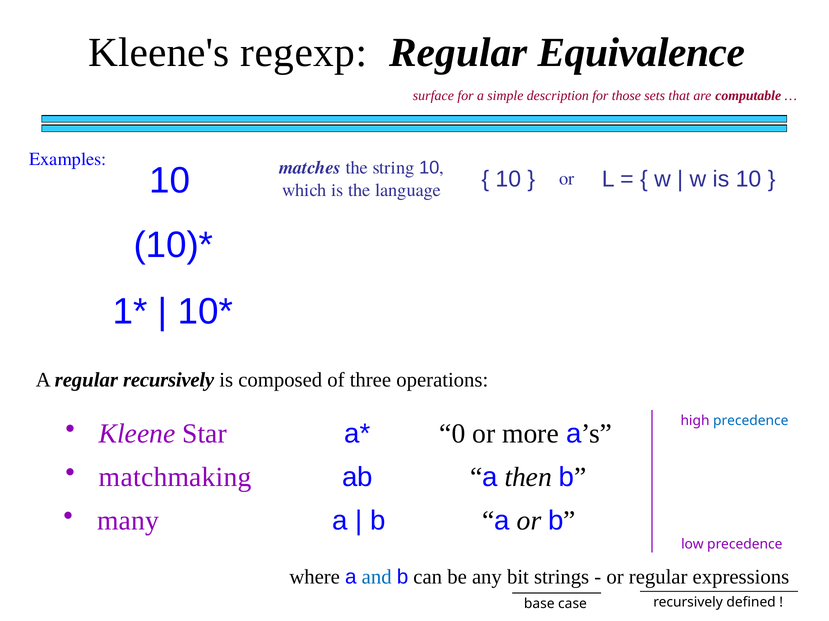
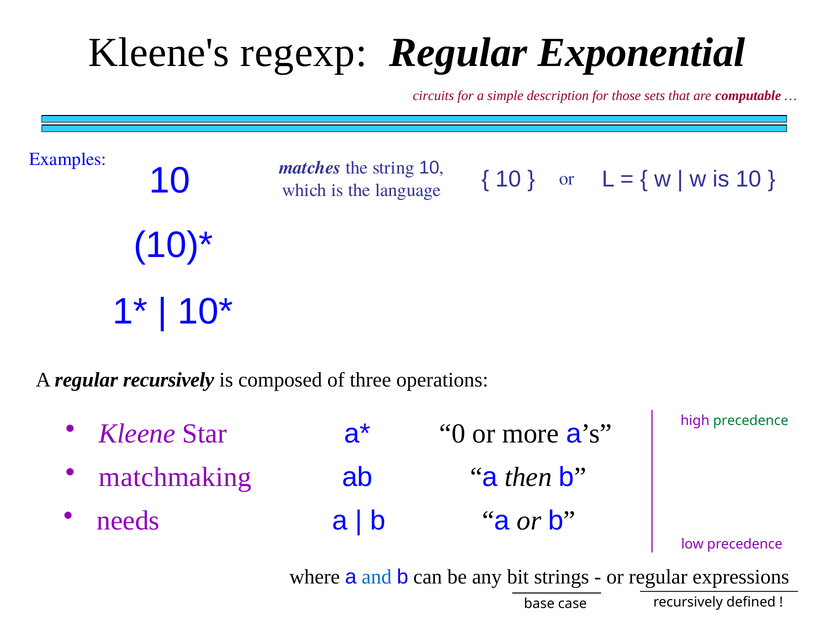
Equivalence: Equivalence -> Exponential (641, 53)
surface: surface -> circuits (433, 96)
precedence colour: blue -> green (751, 421)
many: many -> needs (128, 521)
